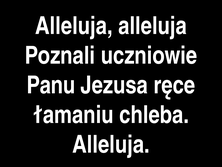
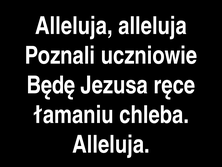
Panu: Panu -> Będę (51, 85)
